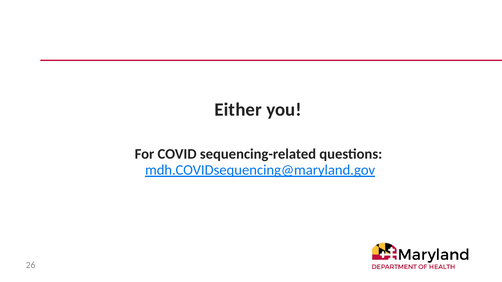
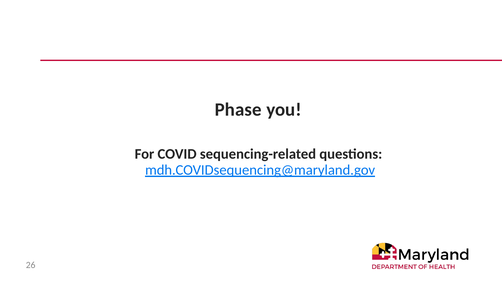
Either: Either -> Phase (238, 110)
